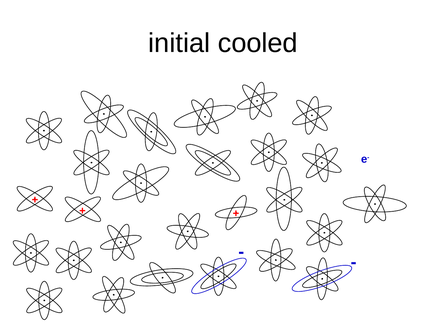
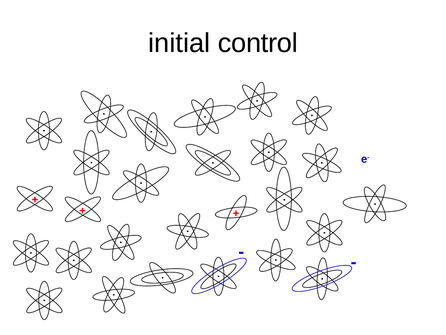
cooled: cooled -> control (258, 43)
